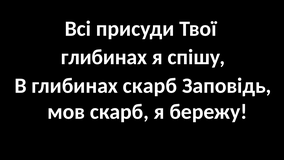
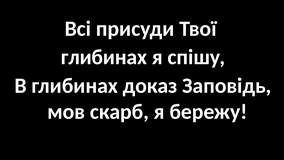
глибинах скарб: скарб -> доказ (150, 86)
